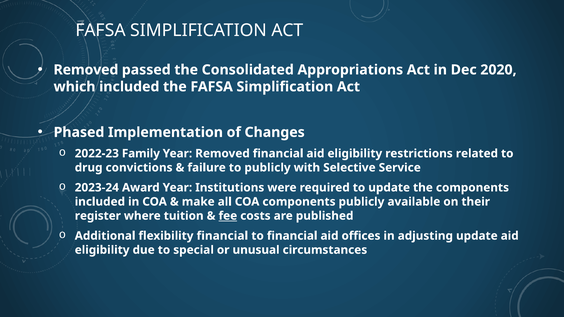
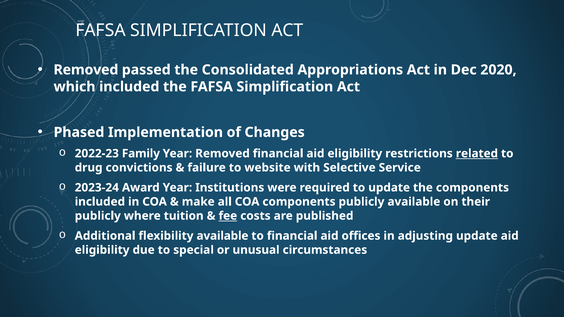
related underline: none -> present (477, 154)
to publicly: publicly -> website (268, 168)
register: register -> publicly (98, 216)
flexibility financial: financial -> available (222, 236)
